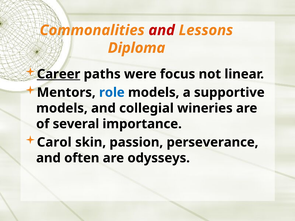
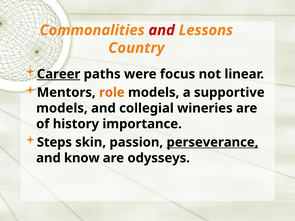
Diploma: Diploma -> Country (136, 48)
role colour: blue -> orange (112, 93)
several: several -> history (76, 124)
Carol: Carol -> Steps (54, 142)
perseverance underline: none -> present (212, 142)
often: often -> know (82, 158)
